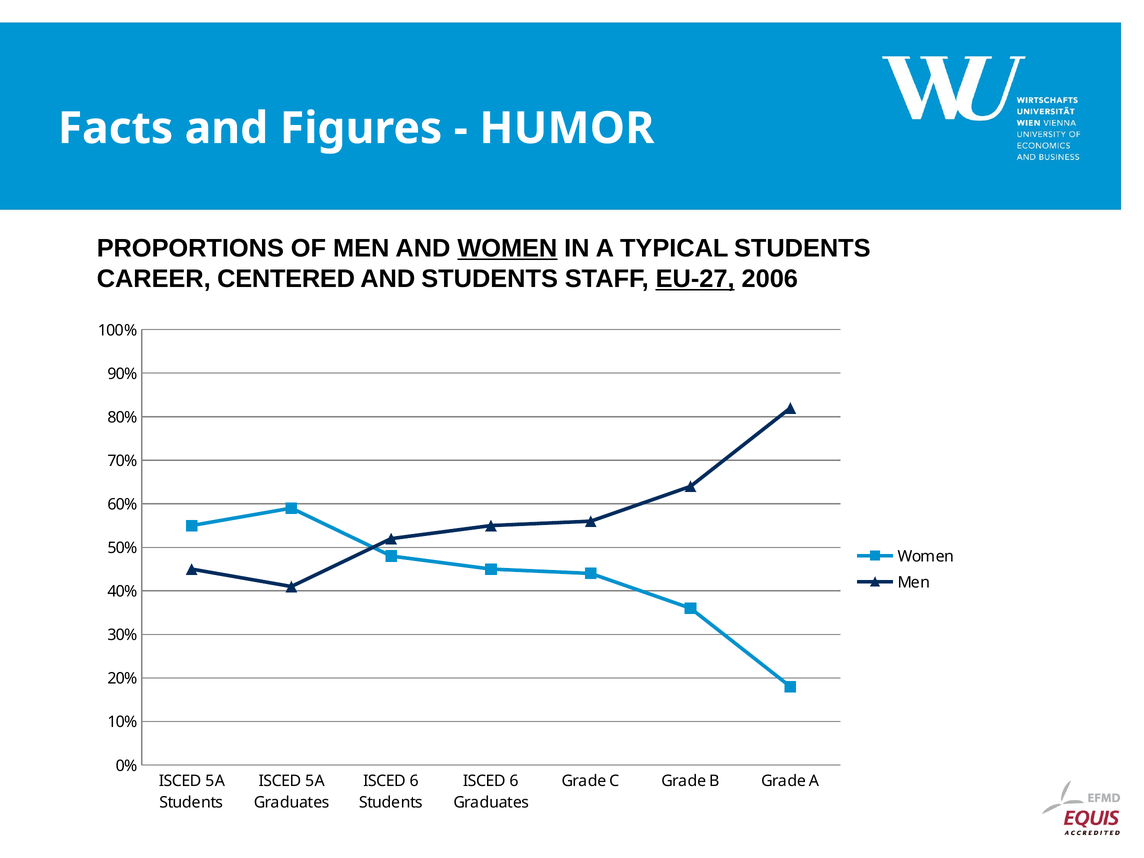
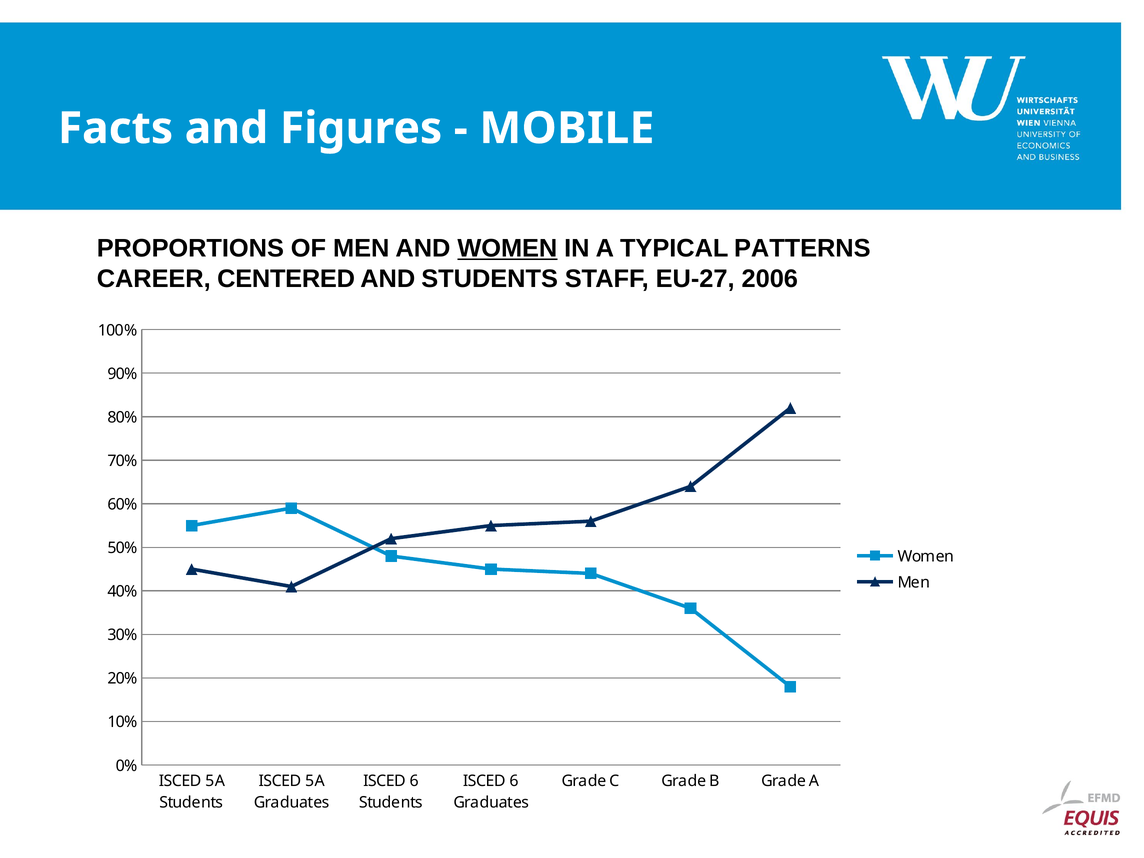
HUMOR: HUMOR -> MOBILE (567, 128)
TYPICAL STUDENTS: STUDENTS -> PATTERNS (802, 248)
EU-27 underline: present -> none (695, 279)
